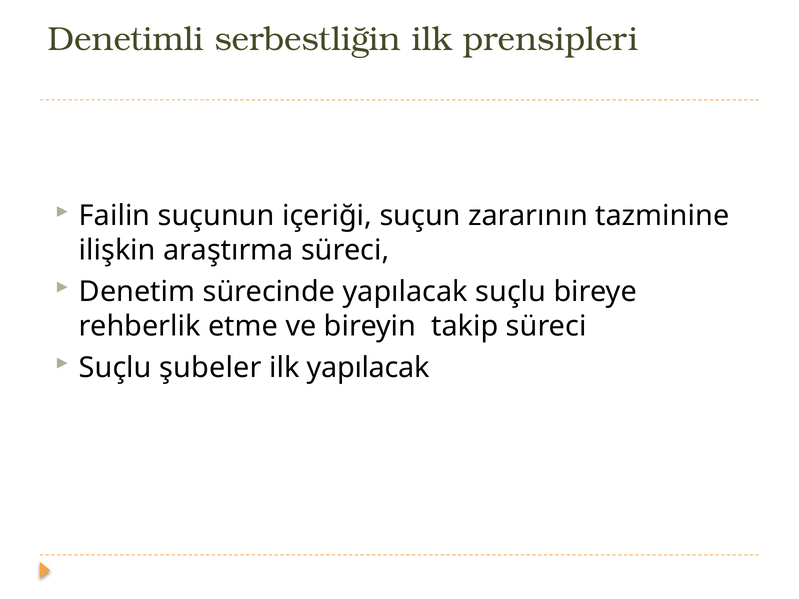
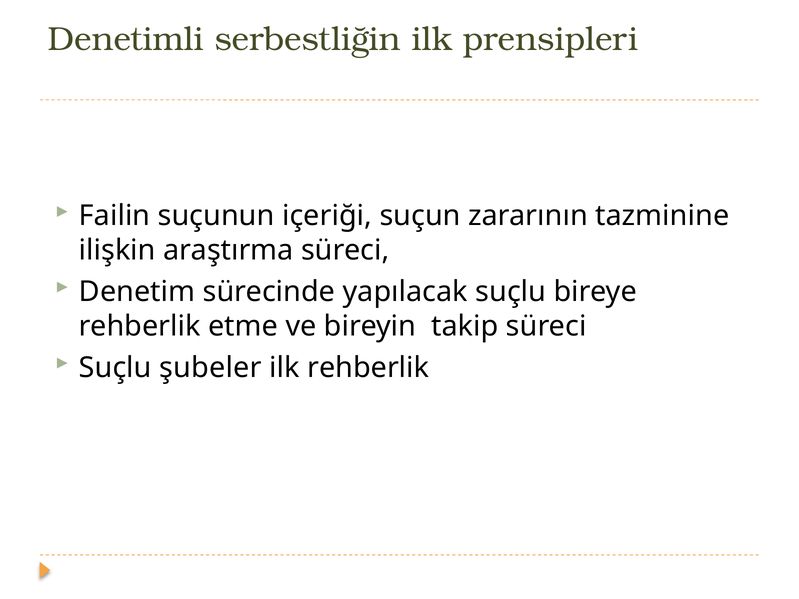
ilk yapılacak: yapılacak -> rehberlik (368, 368)
